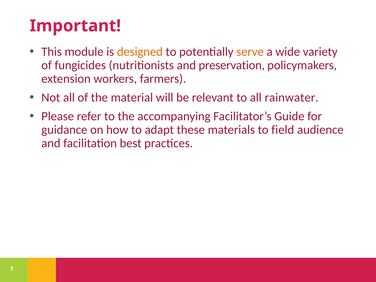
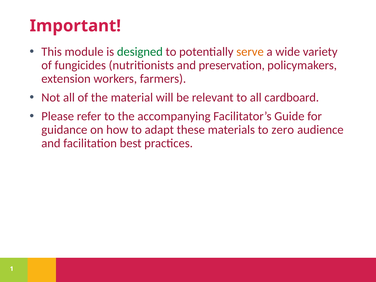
designed colour: orange -> green (140, 52)
rainwater: rainwater -> cardboard (292, 97)
field: field -> zero (283, 130)
